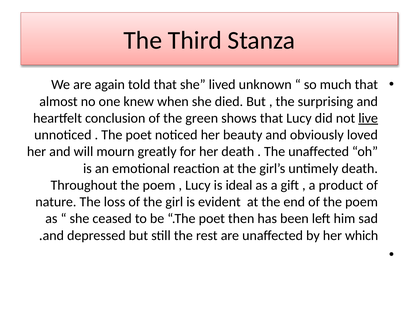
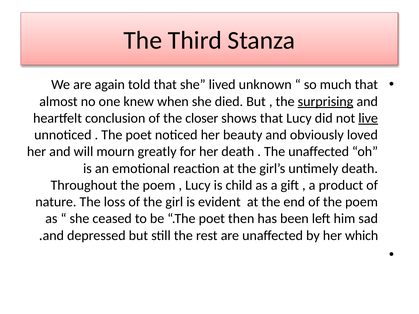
surprising underline: none -> present (326, 102)
green: green -> closer (202, 118)
ideal: ideal -> child (239, 185)
